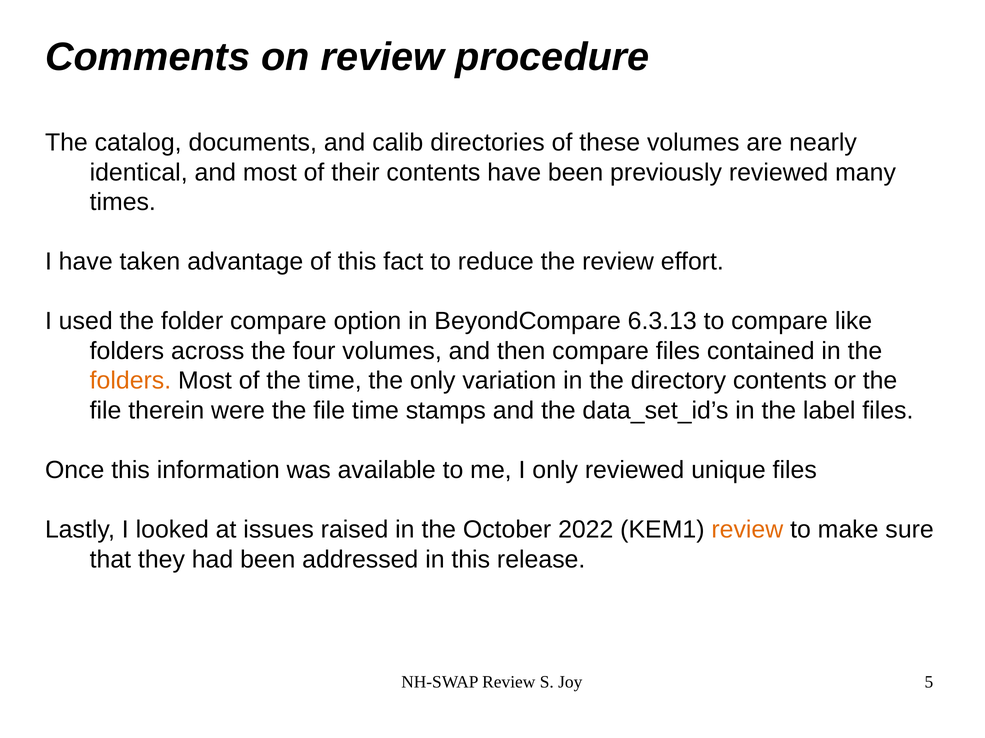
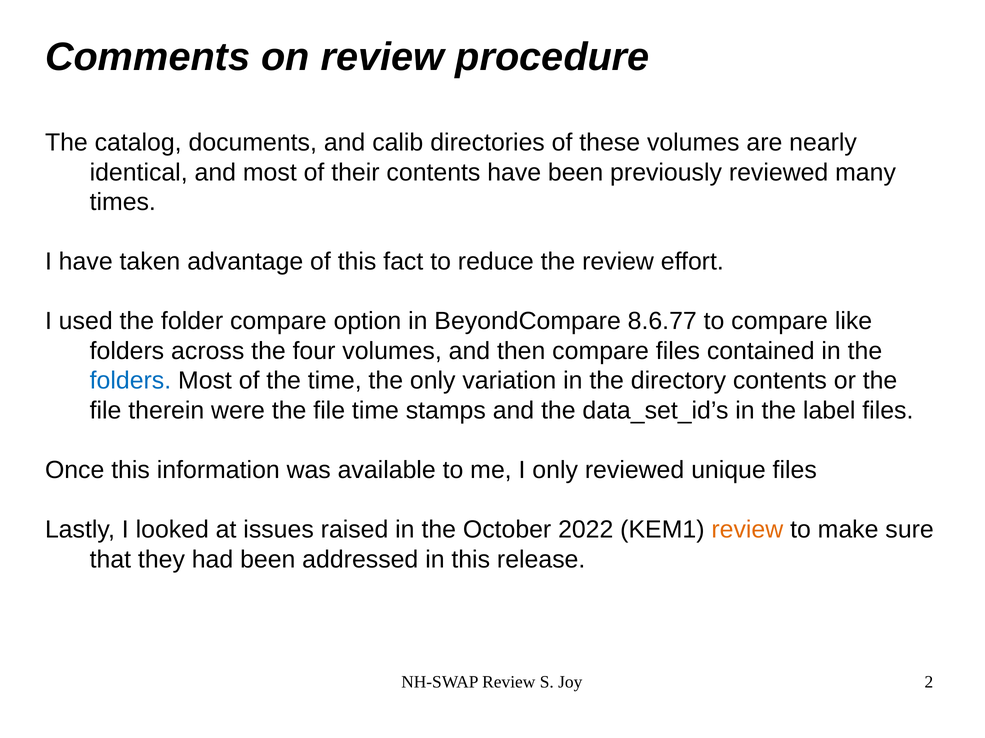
6.3.13: 6.3.13 -> 8.6.77 (662, 321)
folders colour: orange -> blue (130, 381)
5: 5 -> 2 (929, 683)
